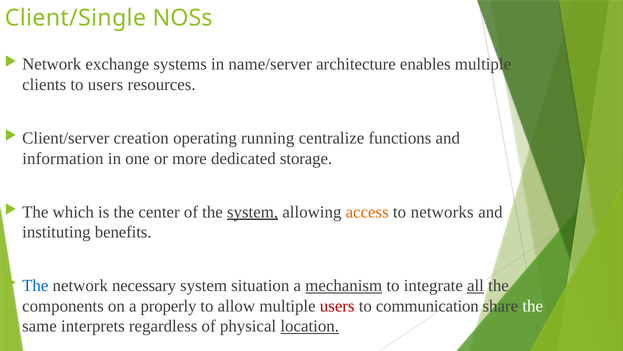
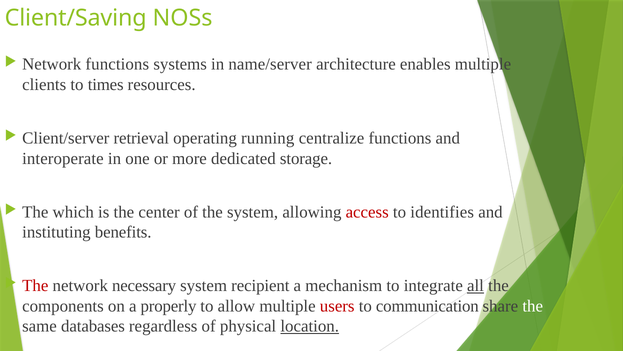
Client/Single: Client/Single -> Client/Saving (76, 18)
Network exchange: exchange -> functions (117, 64)
to users: users -> times (106, 84)
creation: creation -> retrieval (141, 138)
information: information -> interoperate (63, 158)
system underline: present -> none (253, 212)
access colour: orange -> red (367, 212)
networks: networks -> identifies (442, 212)
The colour: blue -> red (35, 285)
situation: situation -> recipient (260, 285)
mechanism underline: present -> none (344, 285)
interprets: interprets -> databases (93, 326)
